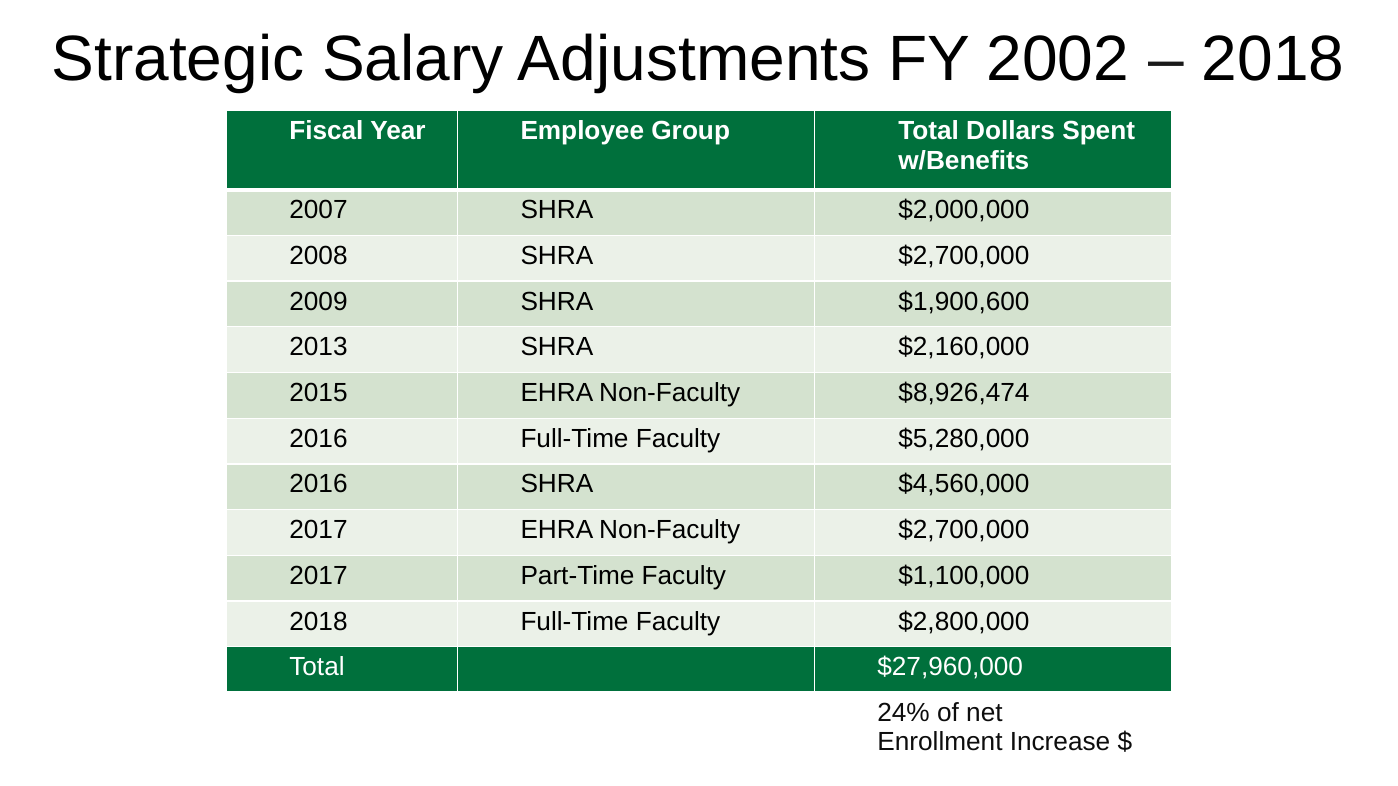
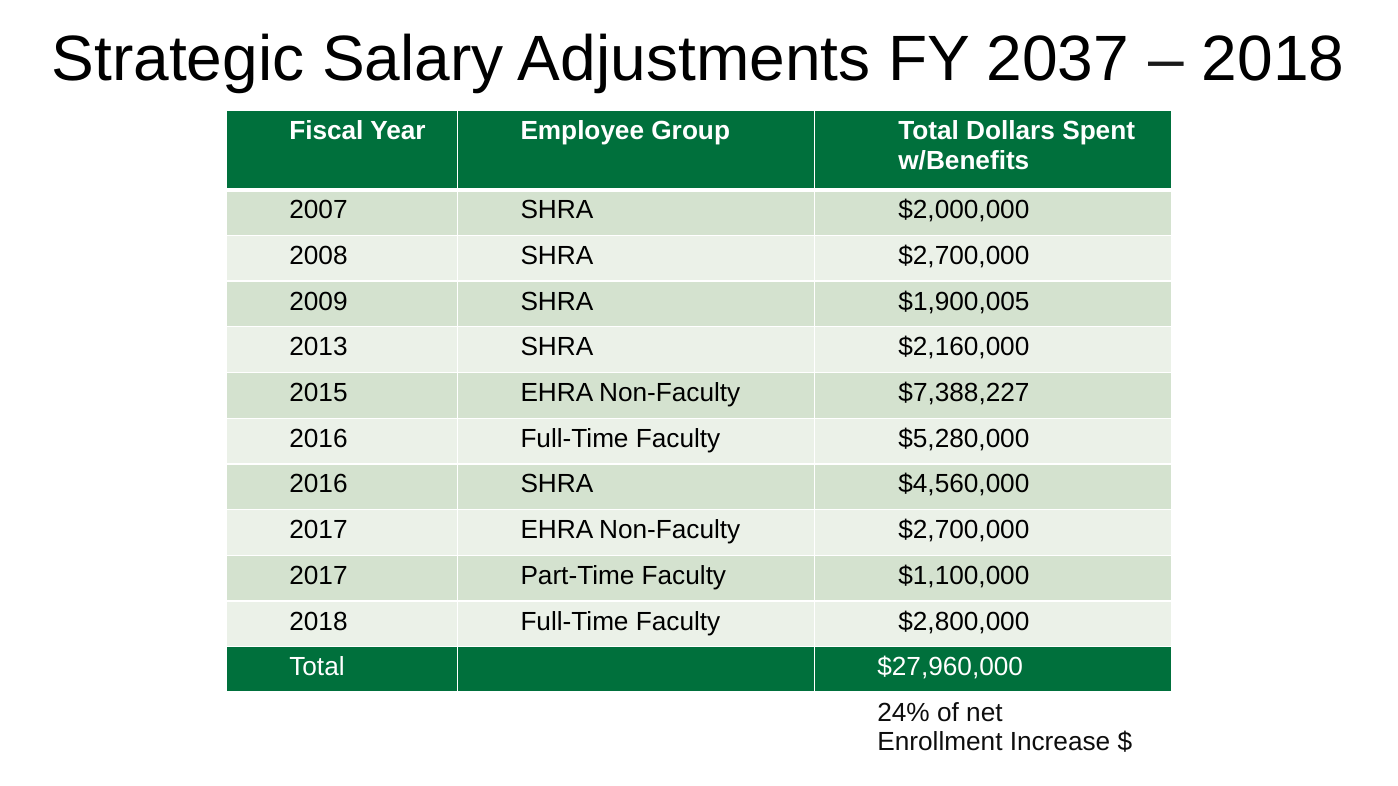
2002: 2002 -> 2037 (1058, 59)
$1,900,600: $1,900,600 -> $1,900,005 (964, 302)
$8,926,474: $8,926,474 -> $7,388,227 (964, 393)
